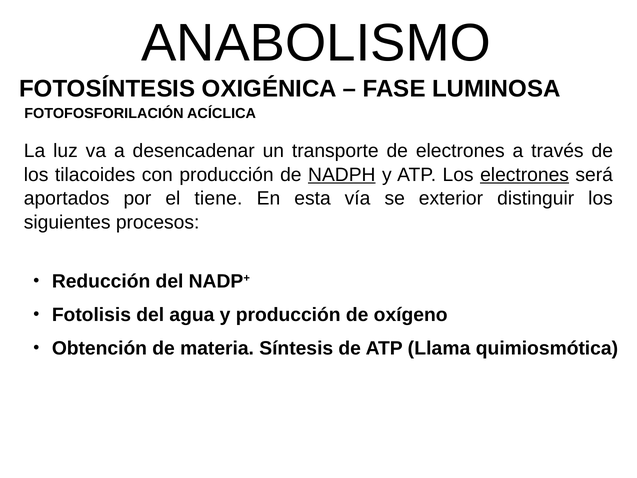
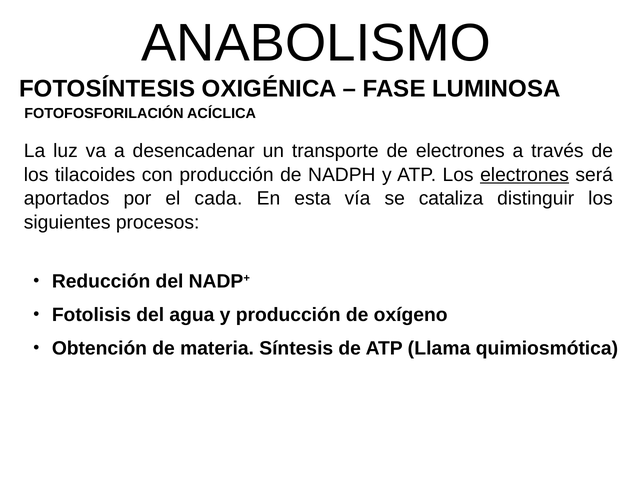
NADPH underline: present -> none (342, 175)
tiene: tiene -> cada (218, 198)
exterior: exterior -> cataliza (451, 198)
